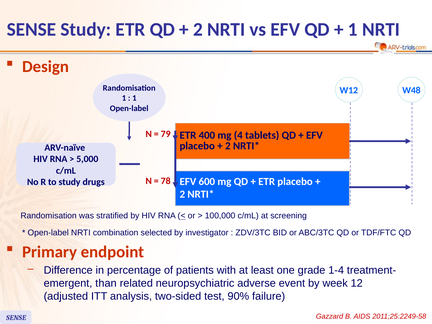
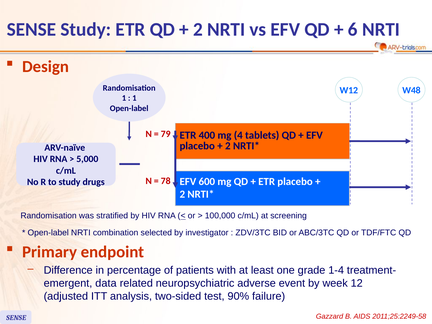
1: 1 -> 6 (353, 30)
than: than -> data (106, 283)
